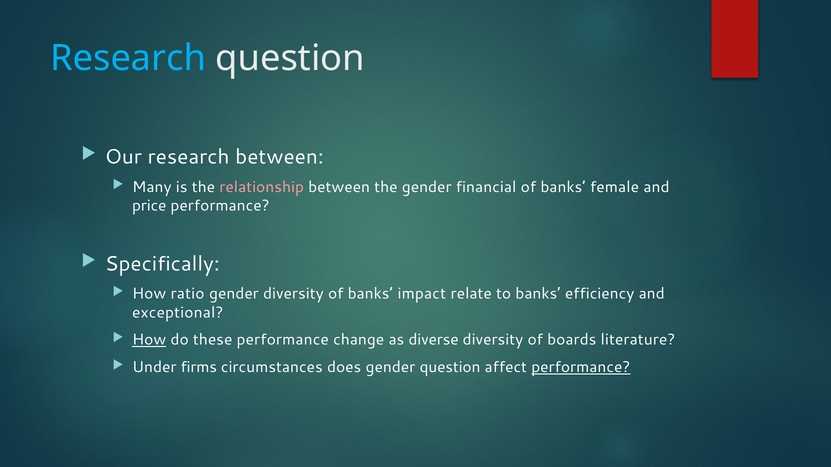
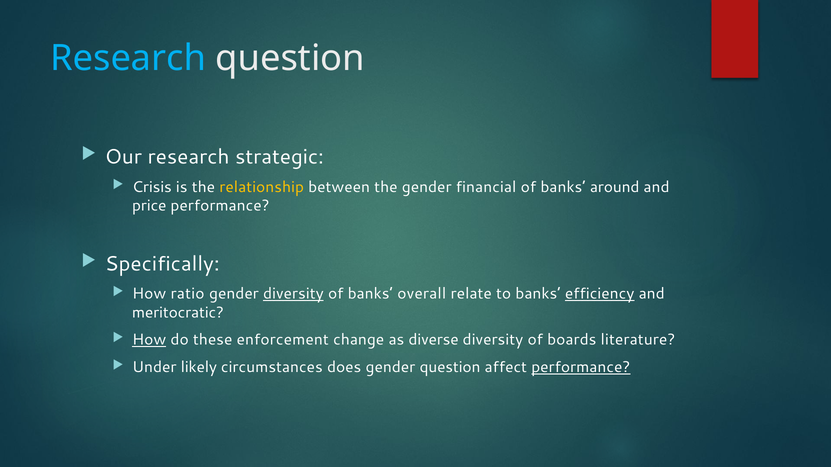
research between: between -> strategic (280, 157)
Many: Many -> Crisis (152, 187)
relationship colour: pink -> yellow (262, 187)
female: female -> around (615, 187)
diversity underline: none -> present (293, 294)
impact: impact -> overall (422, 294)
efficiency underline: none -> present (600, 294)
exceptional: exceptional -> meritocratic (178, 313)
these performance: performance -> enforcement (283, 340)
firms: firms -> likely (199, 368)
